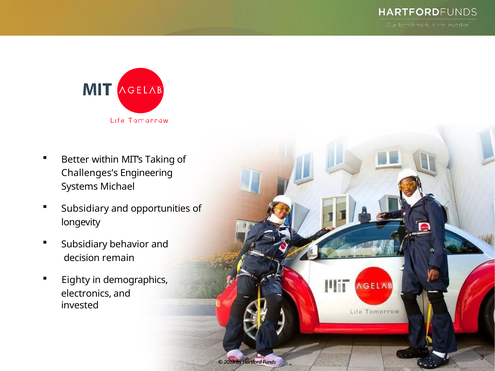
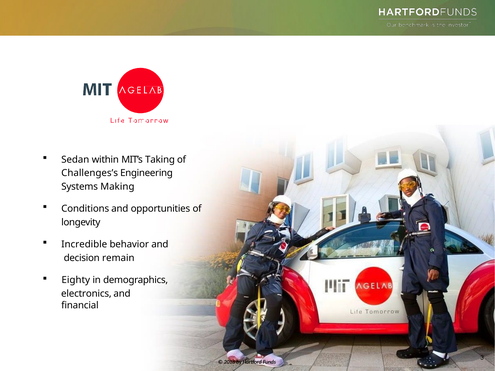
Better: Better -> Sedan (75, 160)
Michael: Michael -> Making (117, 187)
Subsidiary: Subsidiary -> Conditions (85, 209)
Subsidiary: Subsidiary -> Incredible (84, 244)
invested: invested -> financial (80, 306)
